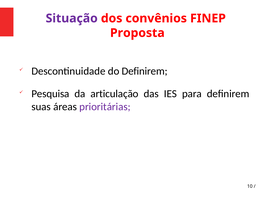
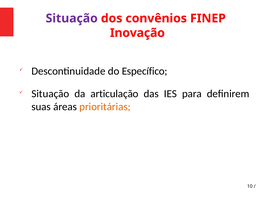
Proposta: Proposta -> Inovação (137, 33)
do Definirem: Definirem -> Específico (145, 71)
Pesquisa: Pesquisa -> Situação (50, 94)
prioritárias colour: purple -> orange (105, 107)
